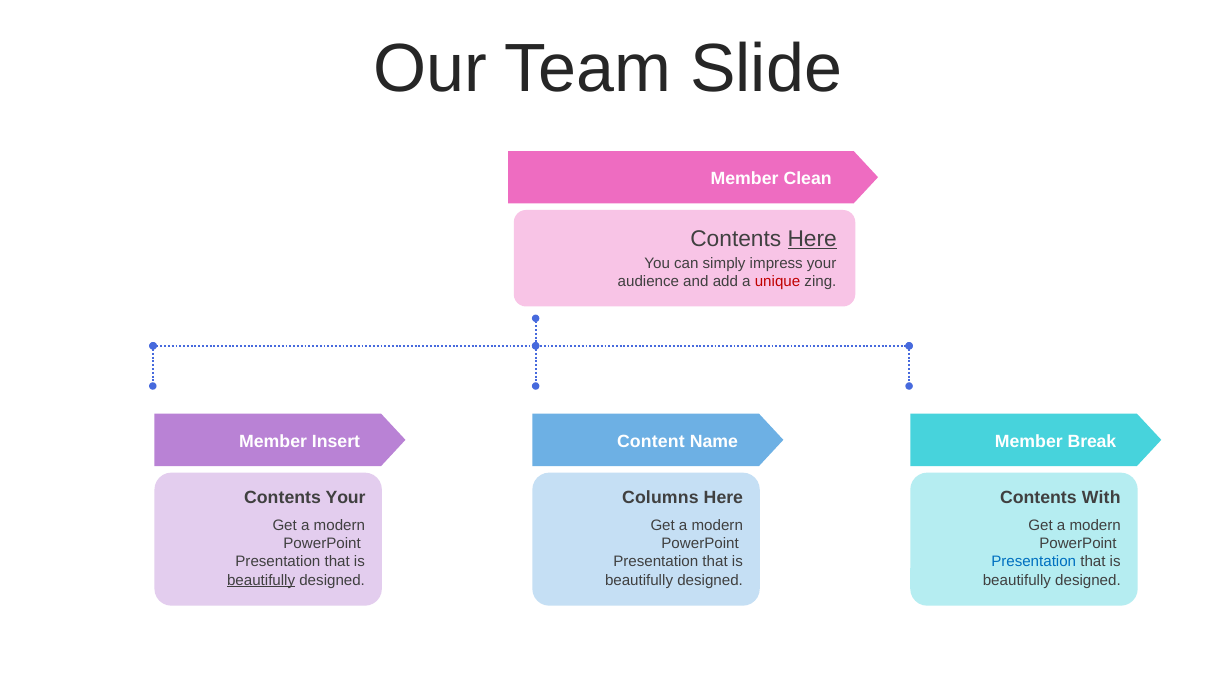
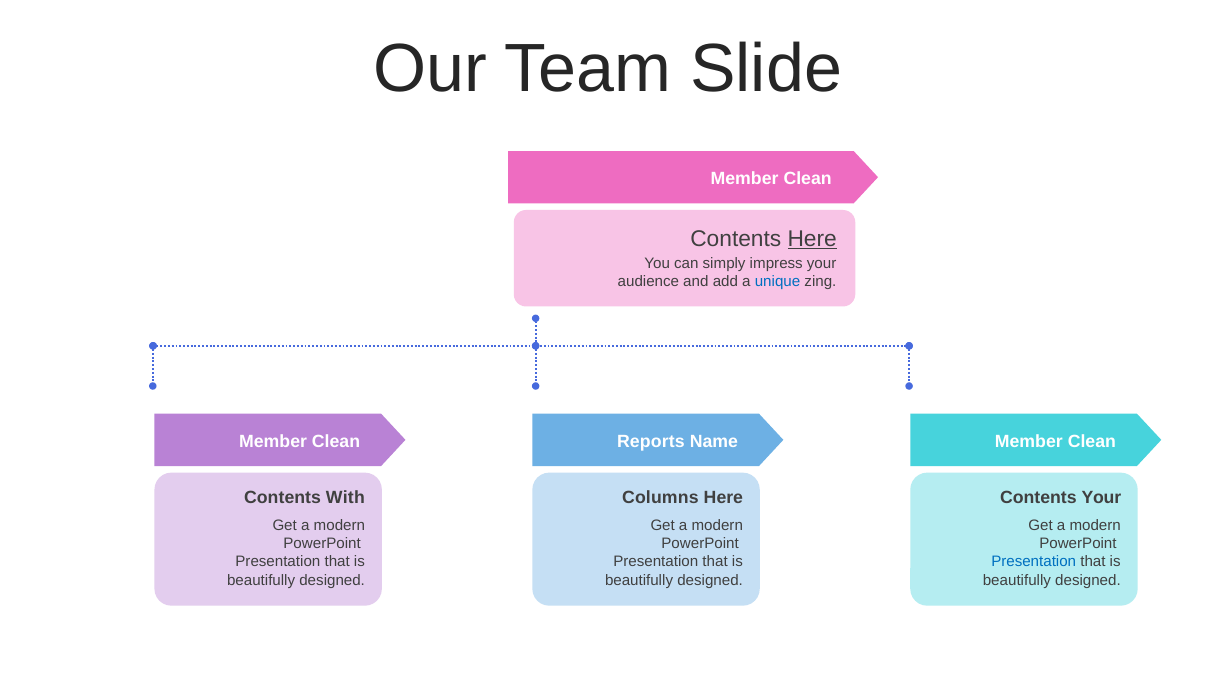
unique colour: red -> blue (778, 282)
Insert: Insert -> Clean (336, 442)
Content: Content -> Reports (651, 442)
Break: Break -> Clean (1092, 442)
Contents Your: Your -> With (345, 498)
Contents With: With -> Your (1101, 498)
beautifully underline: present -> none (261, 580)
